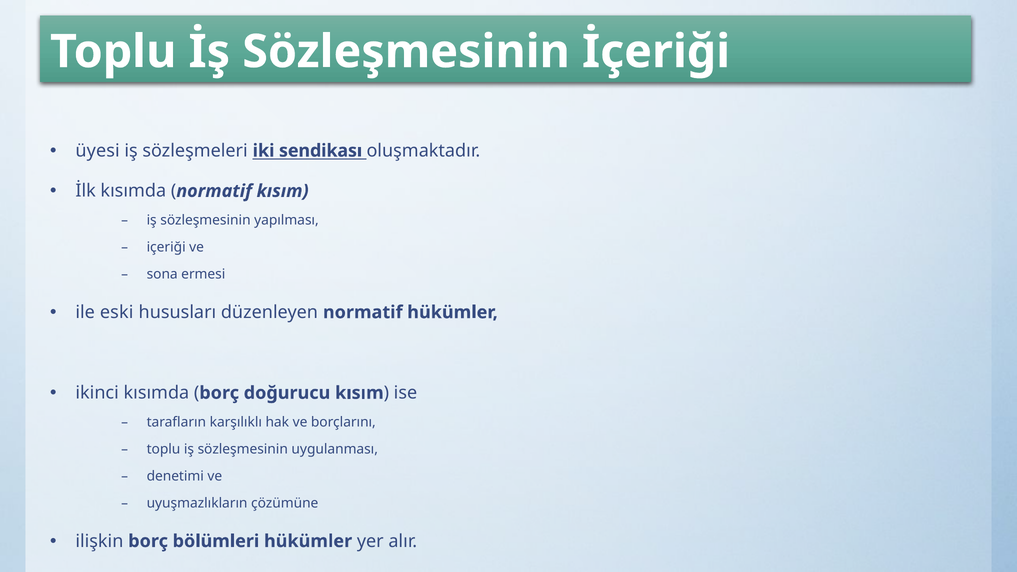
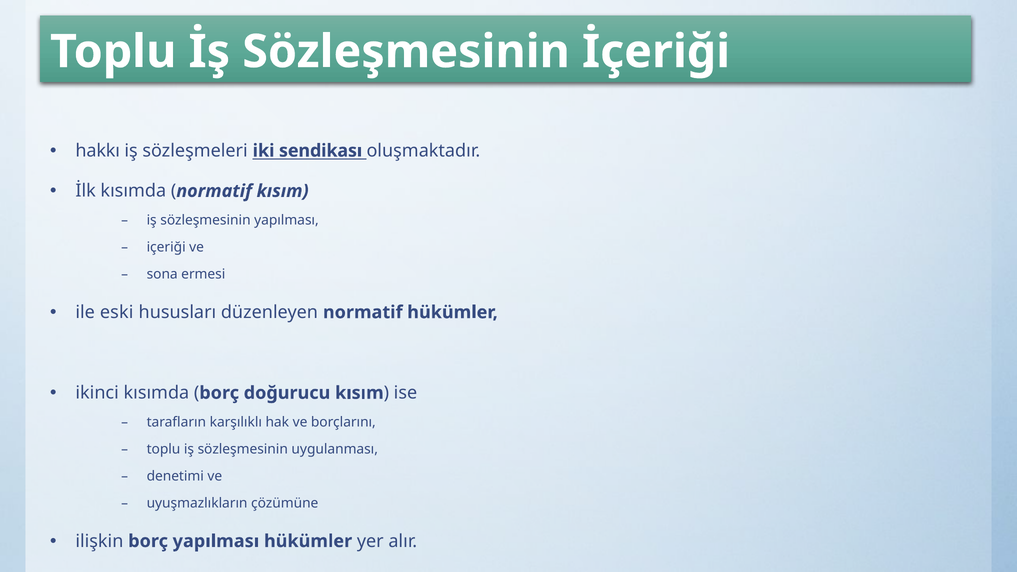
üyesi: üyesi -> hakkı (98, 151)
borç bölümleri: bölümleri -> yapılması (216, 541)
